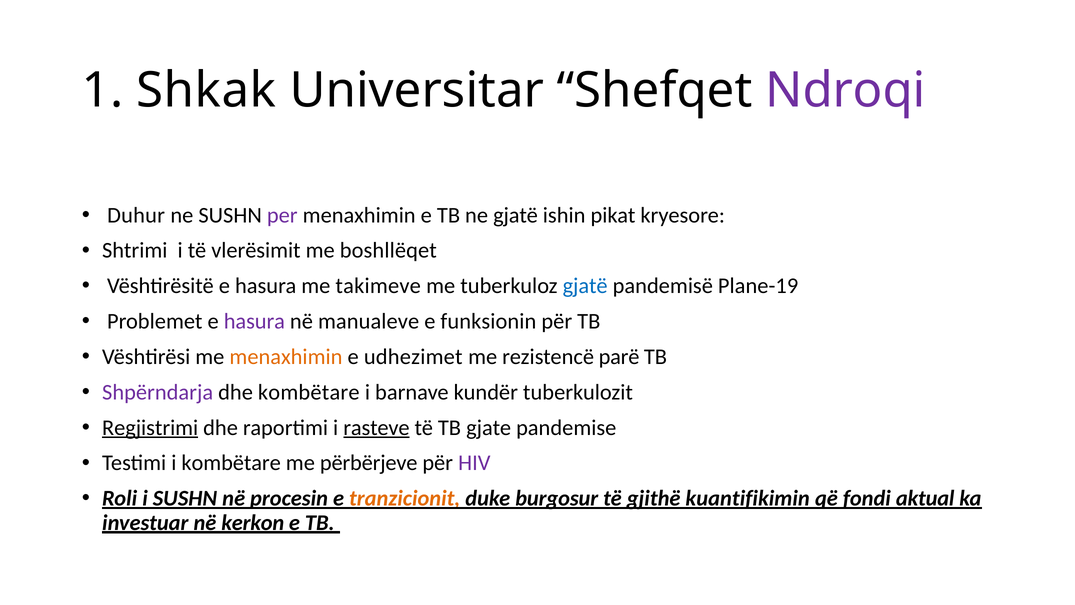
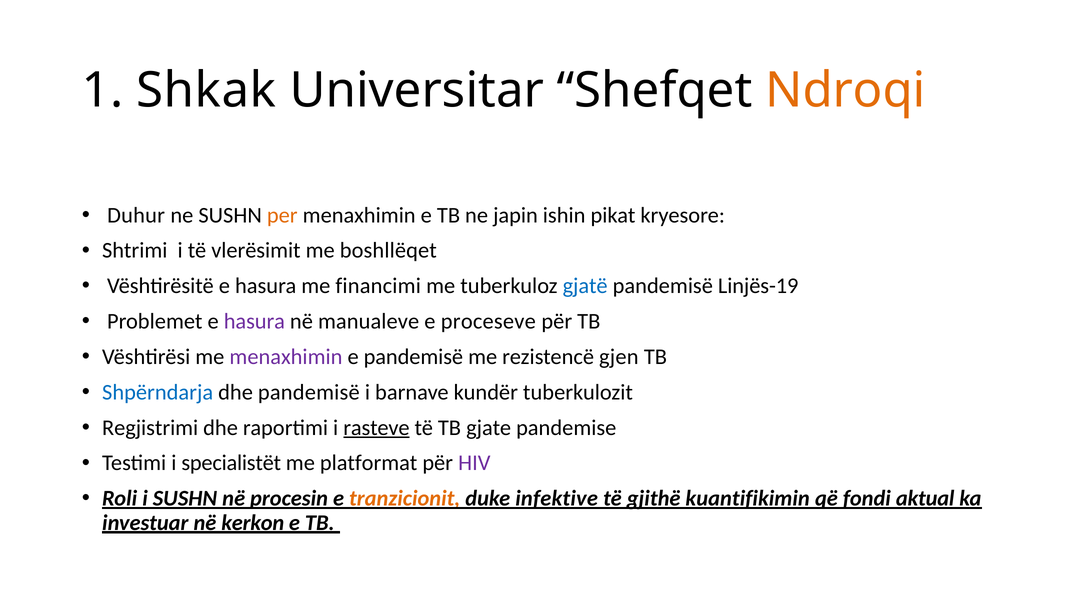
Ndroqi colour: purple -> orange (845, 90)
per colour: purple -> orange (282, 215)
ne gjatë: gjatë -> japin (515, 215)
takimeve: takimeve -> financimi (378, 286)
Plane-19: Plane-19 -> Linjës-19 (758, 286)
funksionin: funksionin -> proceseve (488, 321)
menaxhimin colour: orange -> purple (286, 357)
e udhezimet: udhezimet -> pandemisë (413, 357)
parë: parë -> gjen (619, 357)
Shpërndarja colour: purple -> blue (158, 392)
dhe kombëtare: kombëtare -> pandemisë (309, 392)
Regjistrimi underline: present -> none (150, 427)
i kombëtare: kombëtare -> specialistët (231, 463)
përbërjeve: përbërjeve -> platformat (369, 463)
burgosur: burgosur -> infektive (557, 498)
